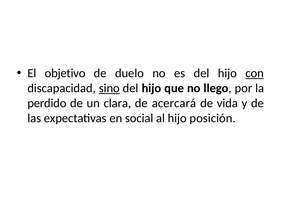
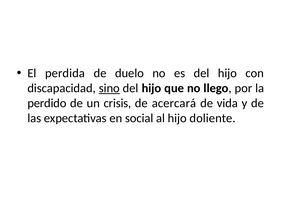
objetivo: objetivo -> perdida (65, 73)
con underline: present -> none (255, 73)
clara: clara -> crisis (117, 103)
posición: posición -> doliente (213, 118)
